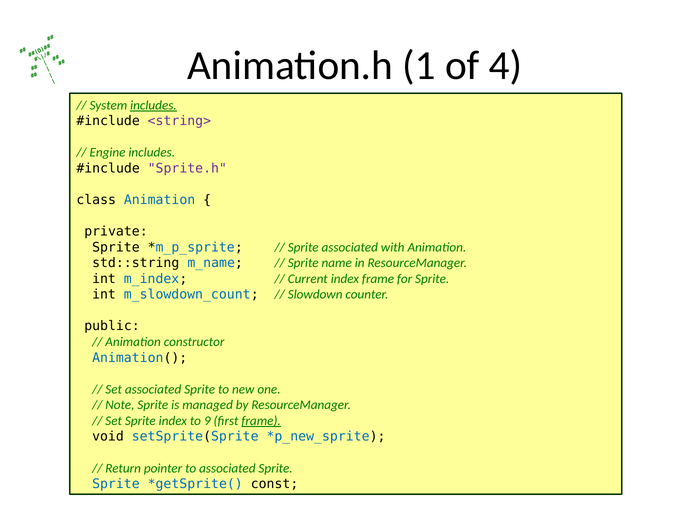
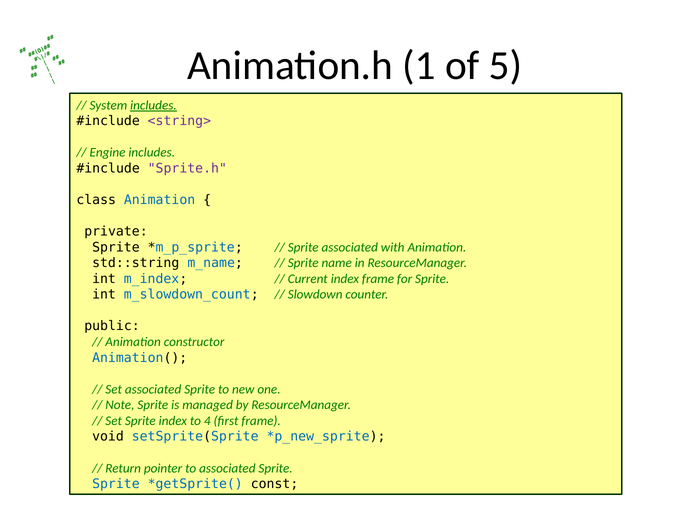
4: 4 -> 5 (506, 65)
9: 9 -> 4 (207, 421)
frame underline: present -> none (261, 421)
